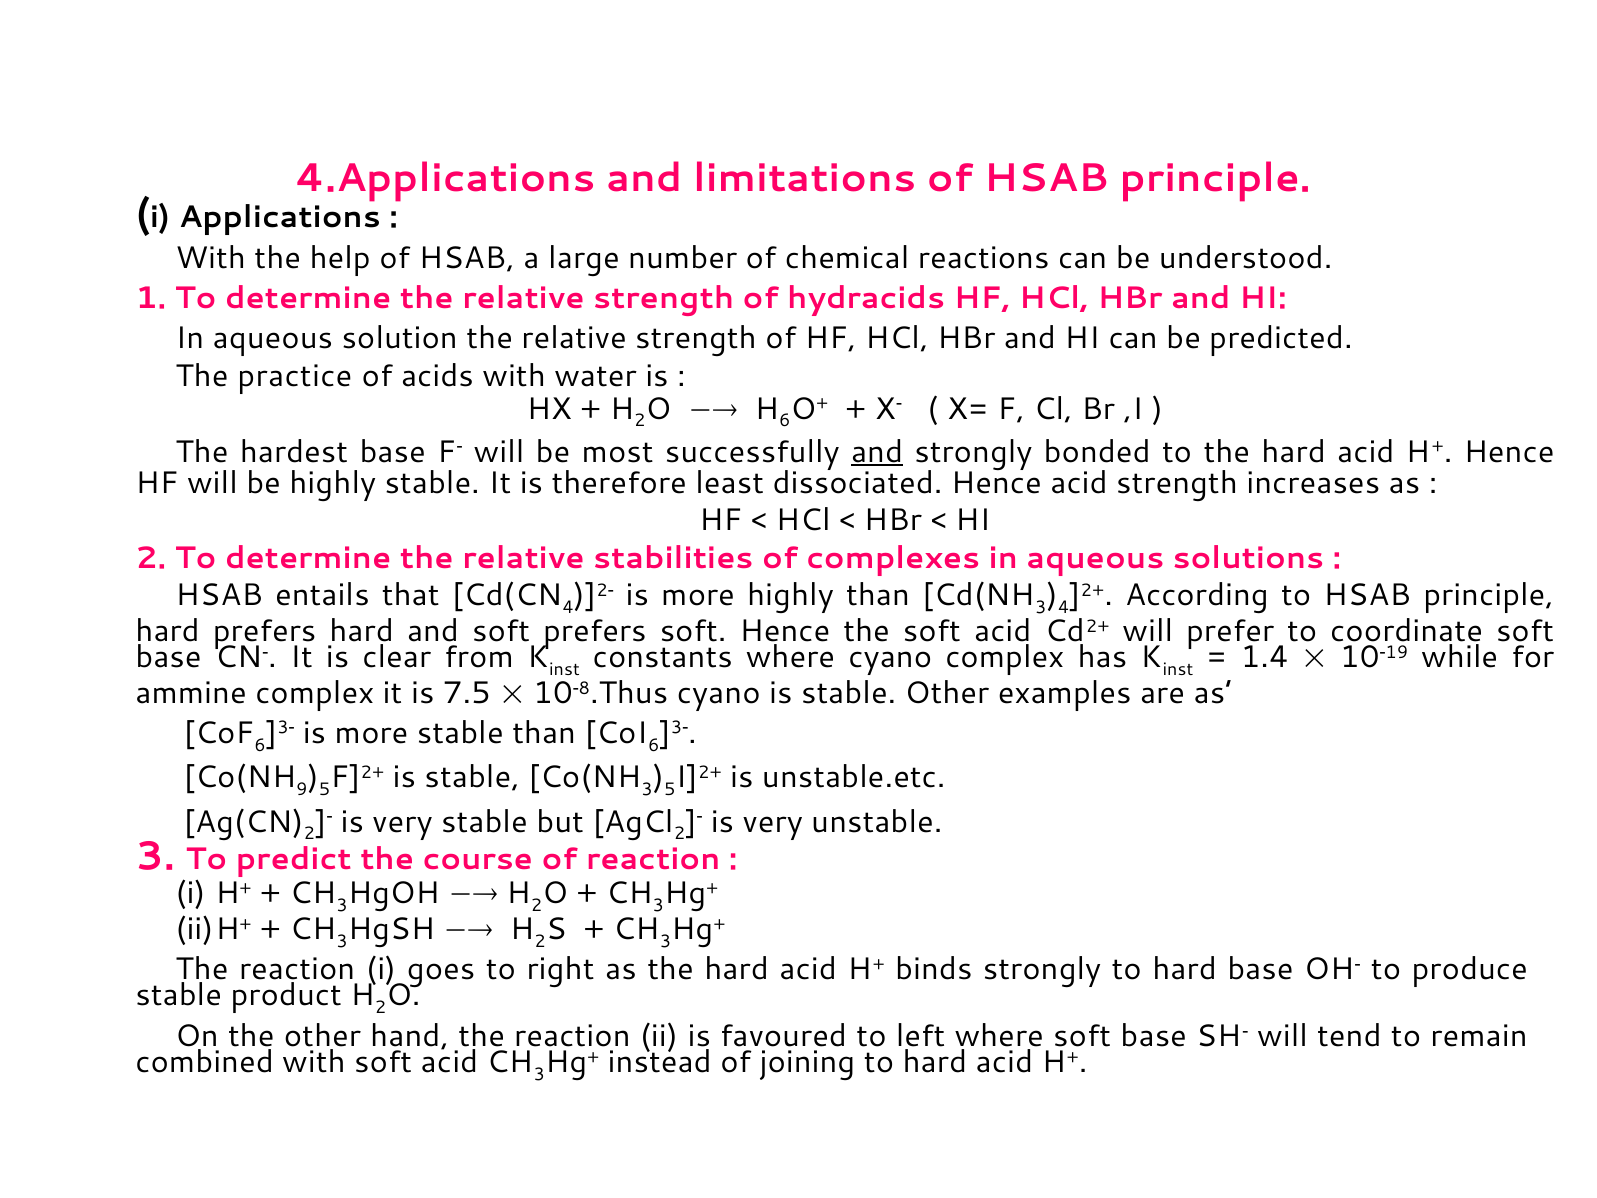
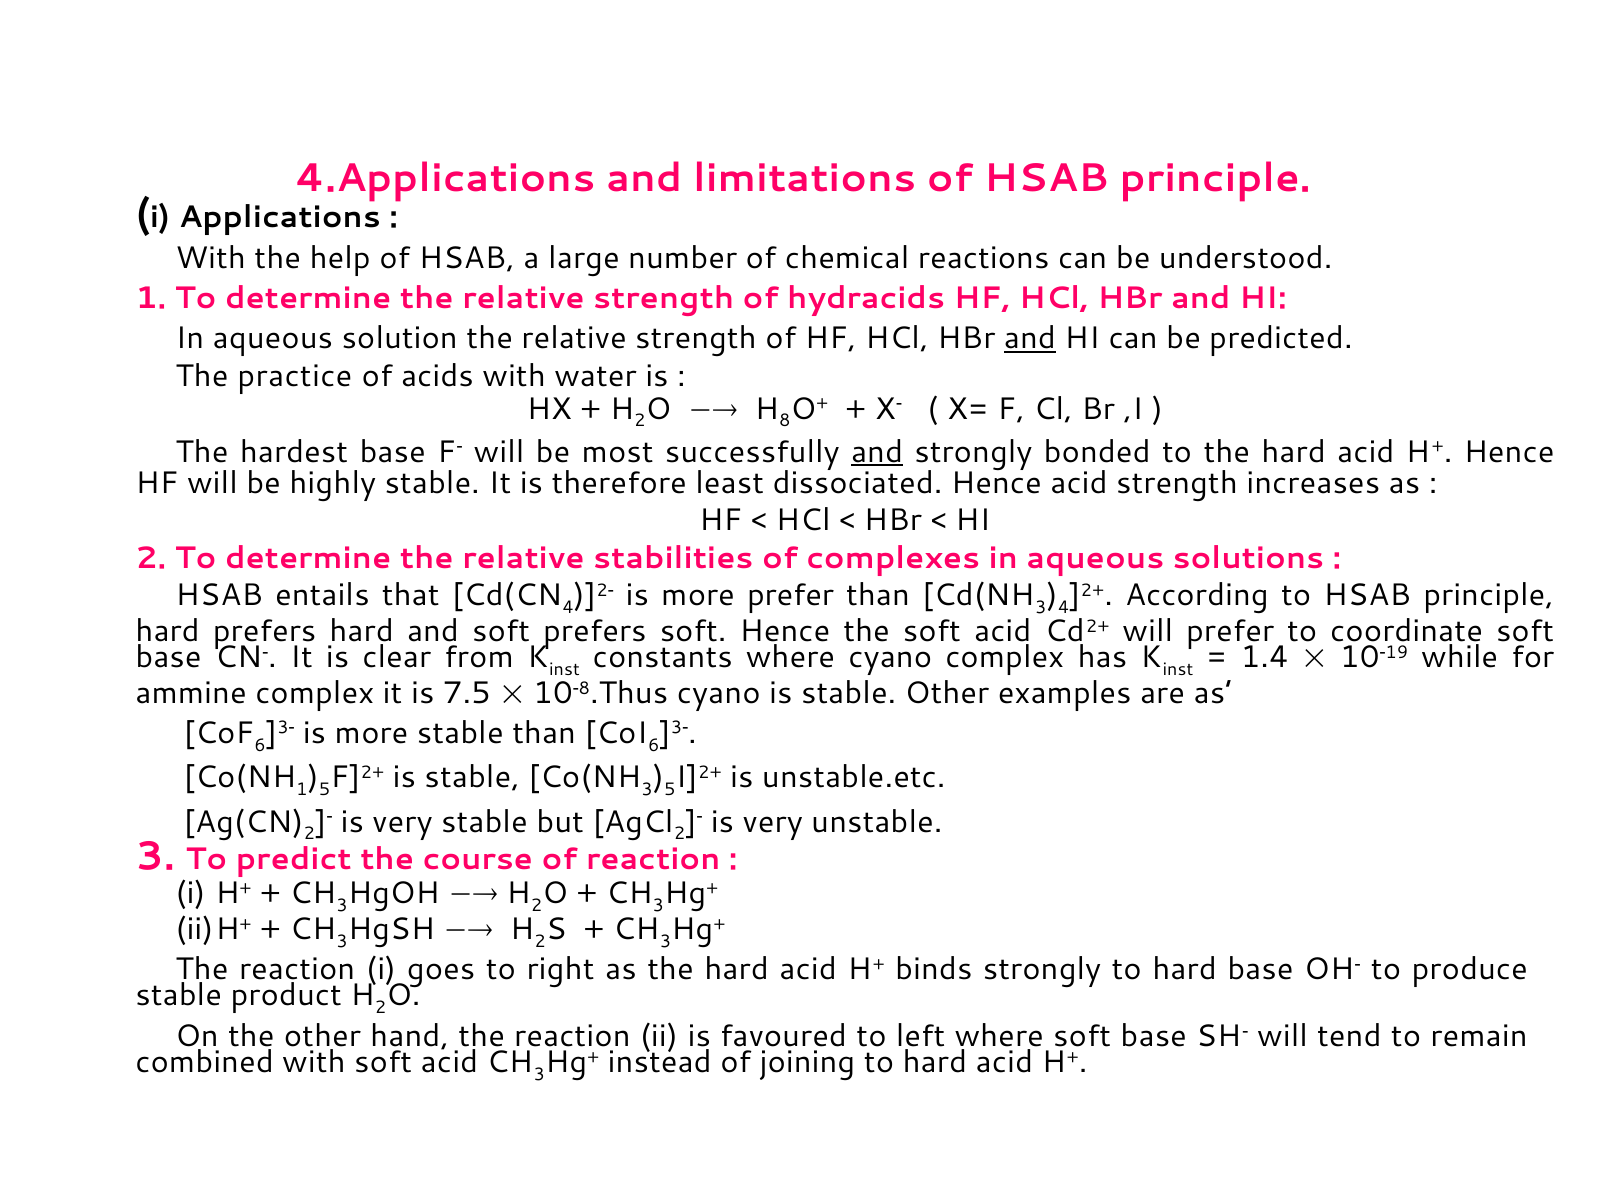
and underline: none -> present (1030, 339)
6: 6 -> 8 (785, 421)
more highly: highly -> prefer (791, 595)
9: 9 -> 1 (302, 789)
